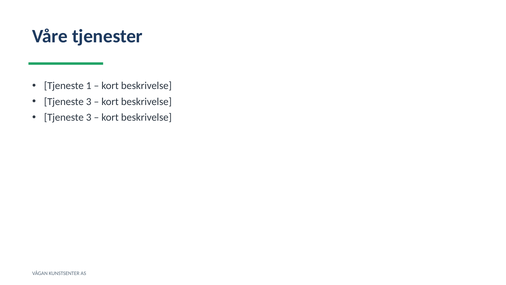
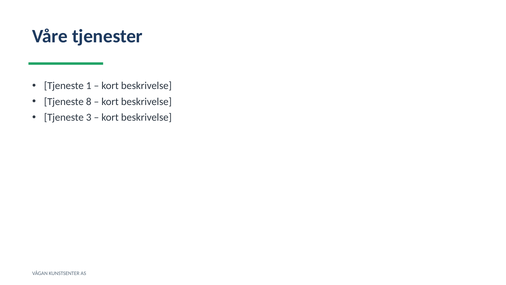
3: 3 -> 8 (89, 102)
